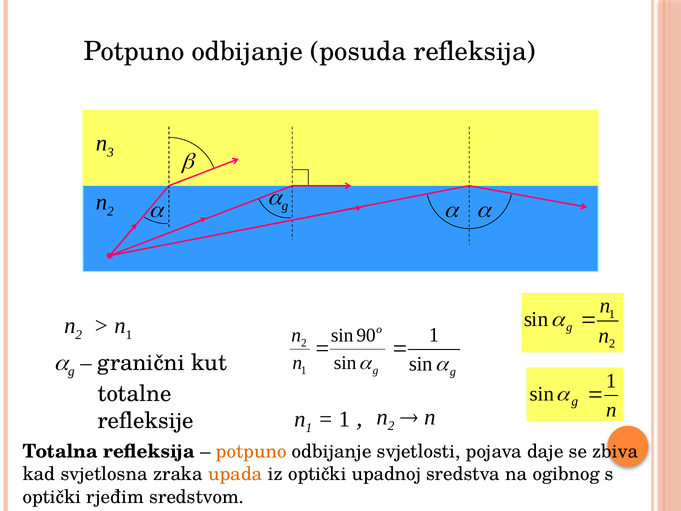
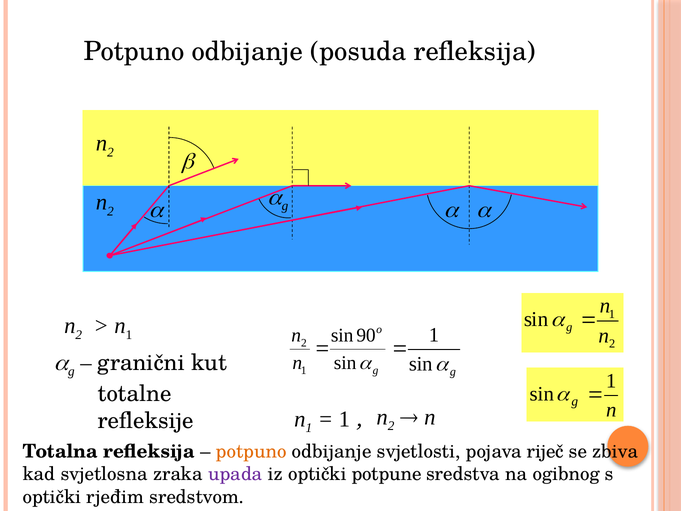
3: 3 -> 2 (110, 152)
daje: daje -> riječ (545, 451)
upada colour: orange -> purple (235, 474)
upadnoj: upadnoj -> potpune (387, 474)
